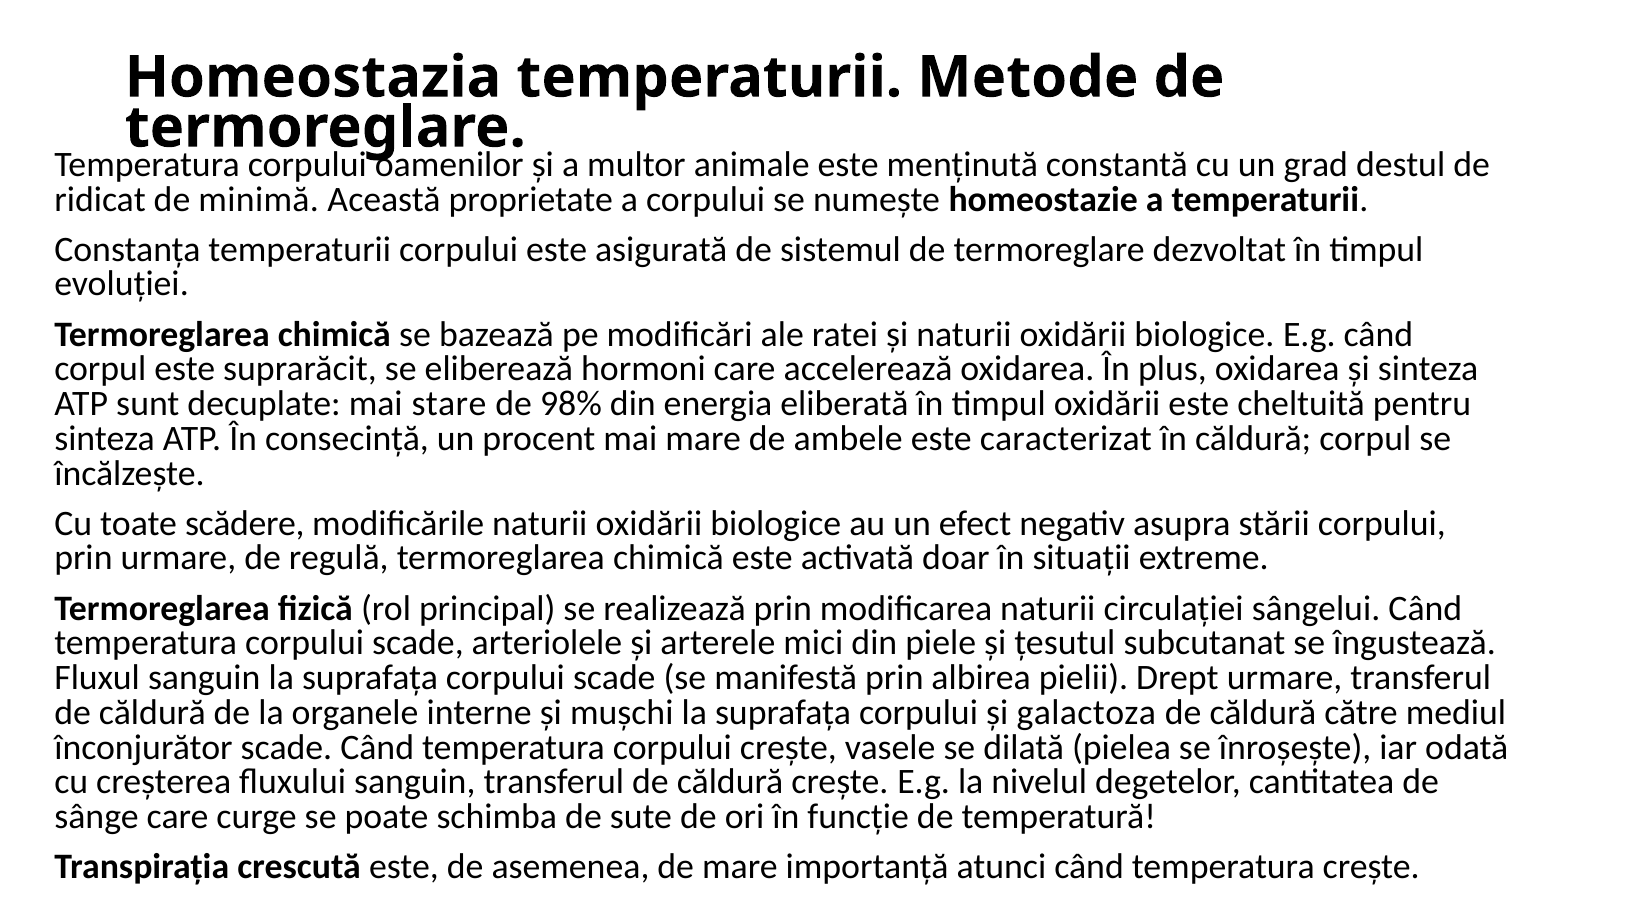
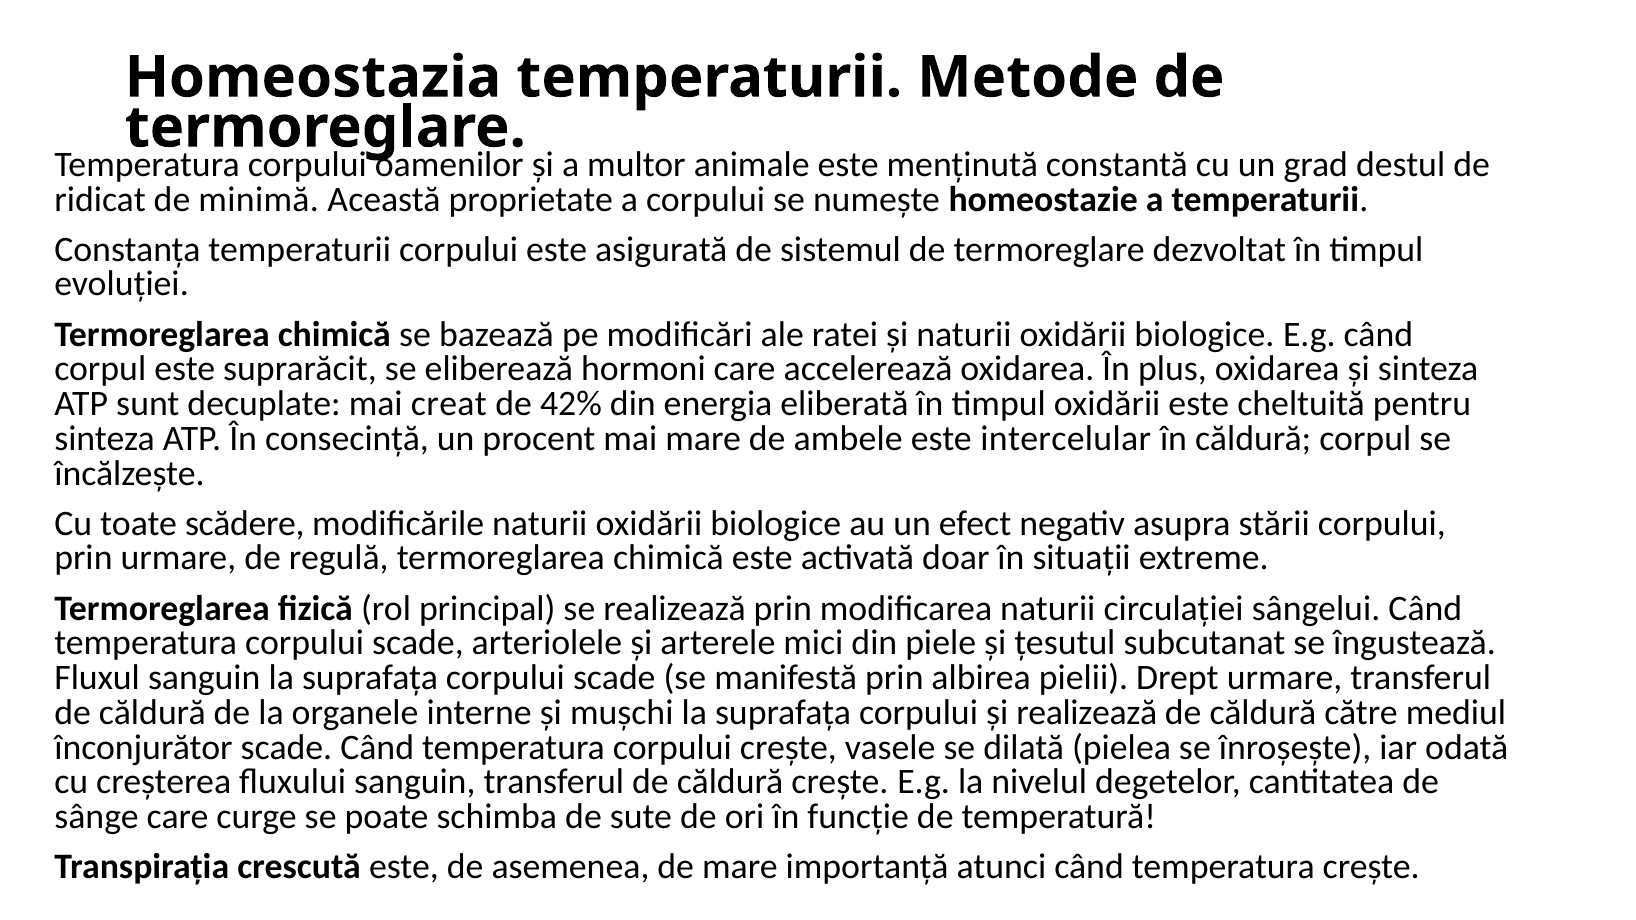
stare: stare -> creat (449, 404)
98%: 98% -> 42% (571, 404)
caracterizat: caracterizat -> intercelular (1066, 439)
și galactoza: galactoza -> realizează (1087, 713)
